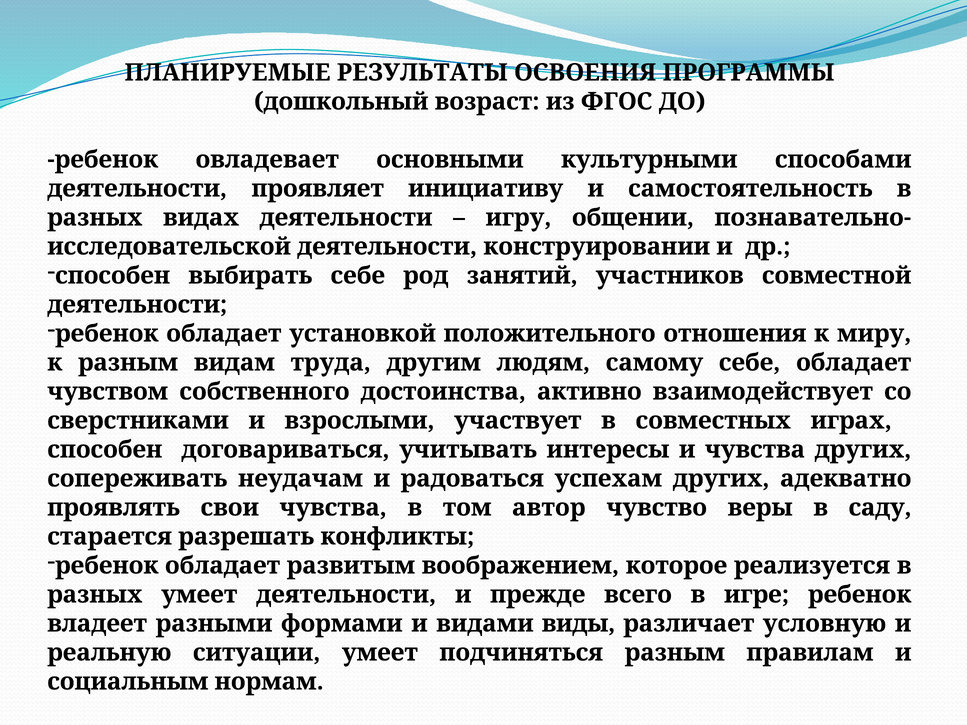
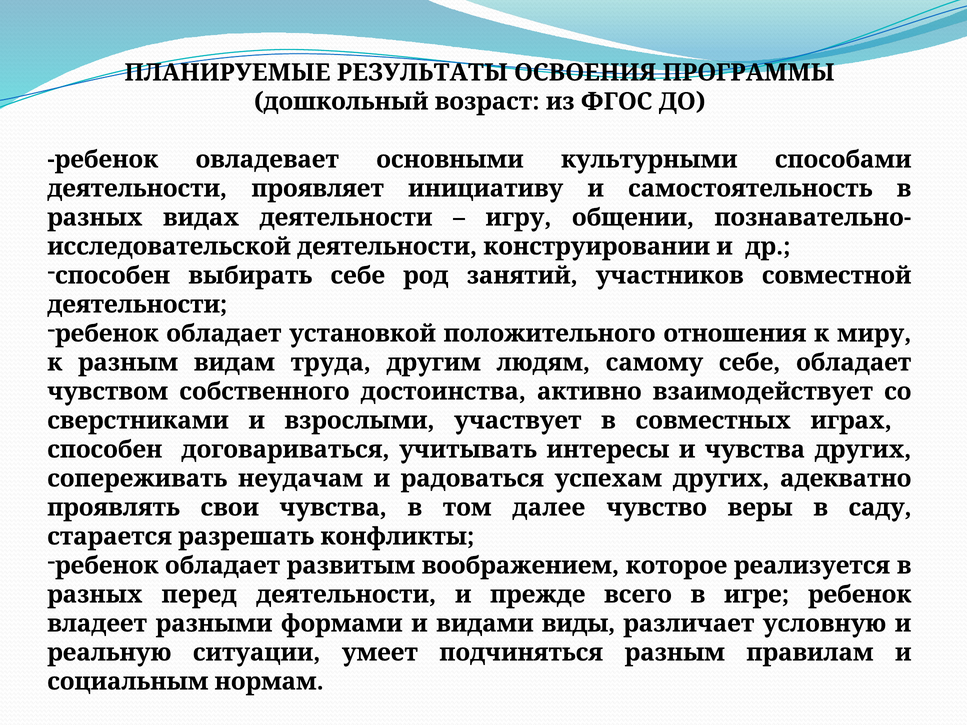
автор: автор -> далее (549, 508)
разных умеет: умеет -> перед (199, 595)
